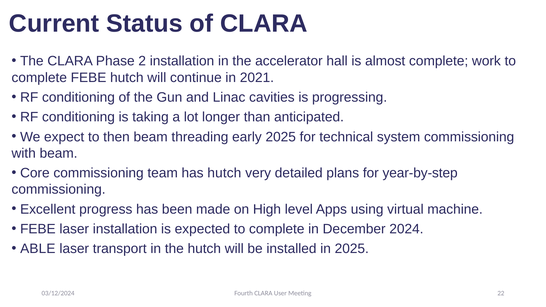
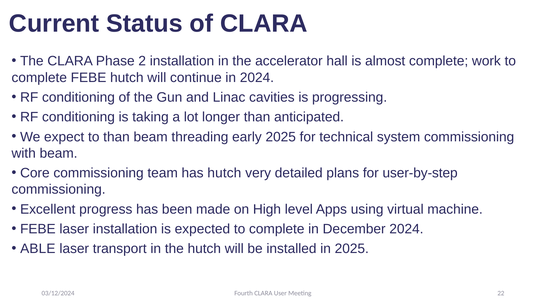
in 2021: 2021 -> 2024 (257, 78)
to then: then -> than (117, 137)
year-by-step: year-by-step -> user-by-step (420, 173)
